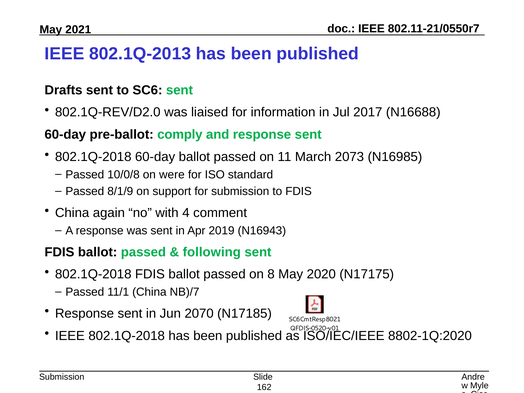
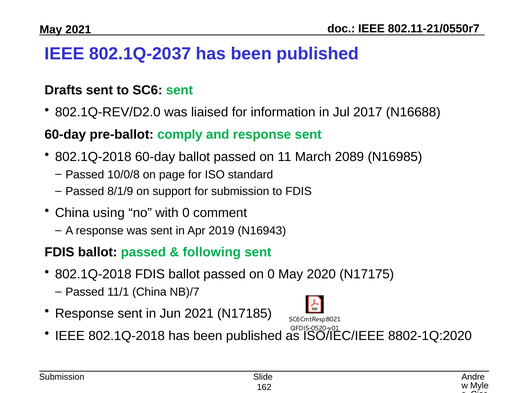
802.1Q-2013: 802.1Q-2013 -> 802.1Q-2037 (140, 54)
2073: 2073 -> 2089 (349, 157)
were: were -> page (172, 175)
again: again -> using (109, 213)
with 4: 4 -> 0 (186, 213)
on 8: 8 -> 0 (271, 274)
Jun 2070: 2070 -> 2021 (199, 313)
